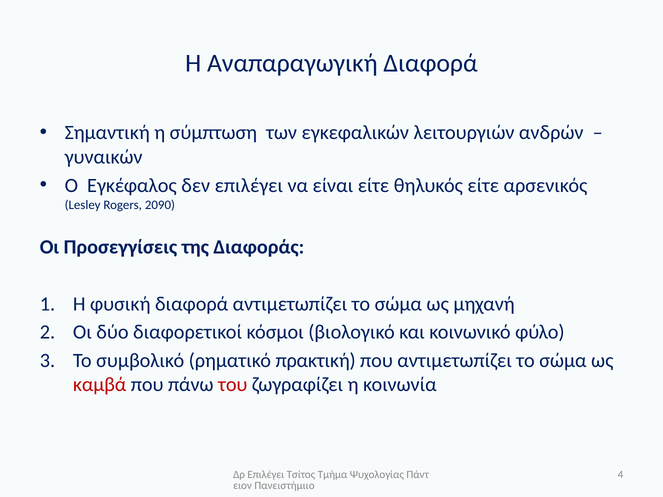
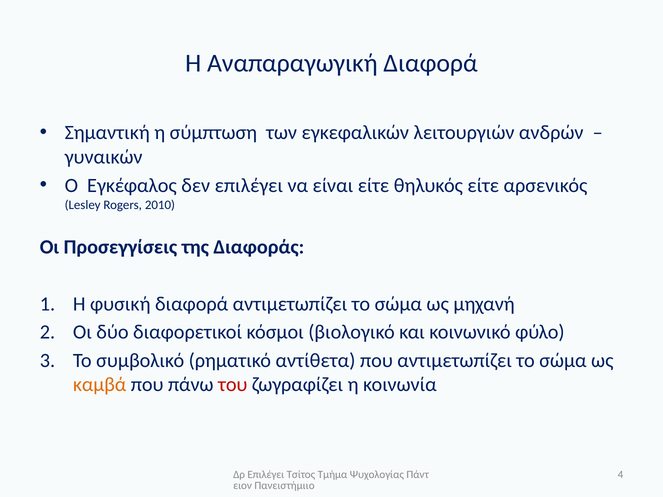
2090: 2090 -> 2010 (160, 205)
πρακτική: πρακτική -> αντίθετα (315, 361)
καμβά colour: red -> orange (100, 385)
